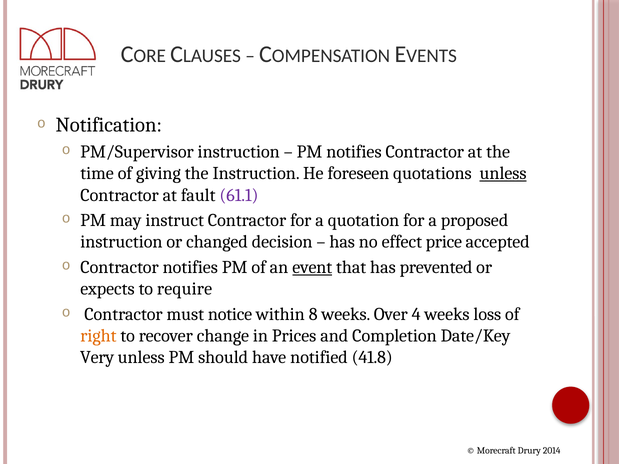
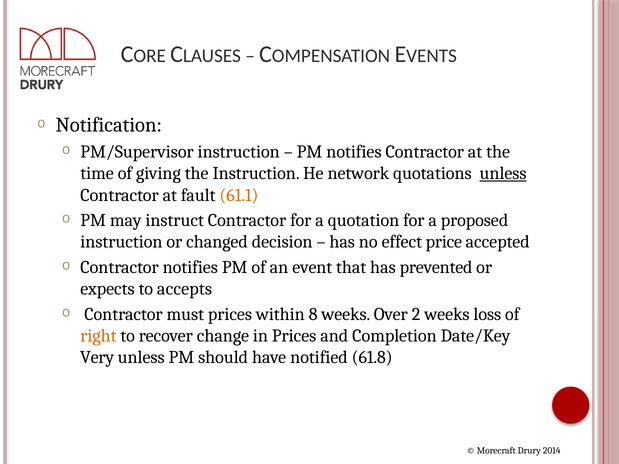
foreseen: foreseen -> network (358, 174)
61.1 colour: purple -> orange (239, 195)
event underline: present -> none (312, 267)
require: require -> accepts (185, 289)
must notice: notice -> prices (230, 314)
4: 4 -> 2 (416, 314)
41.8: 41.8 -> 61.8 (372, 358)
